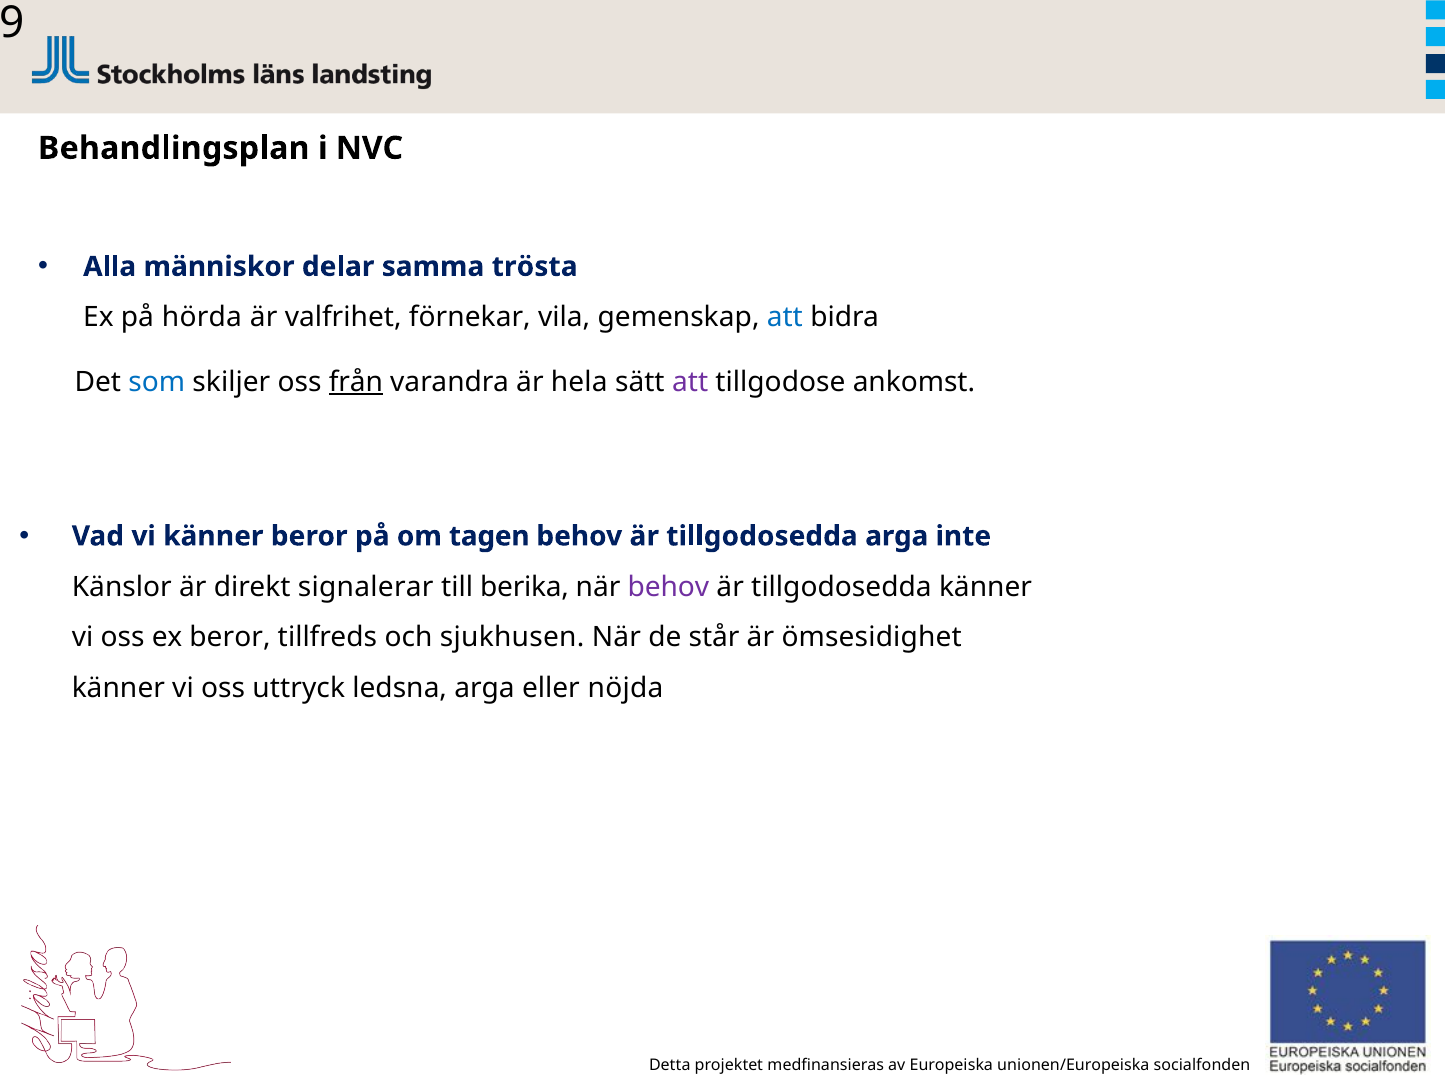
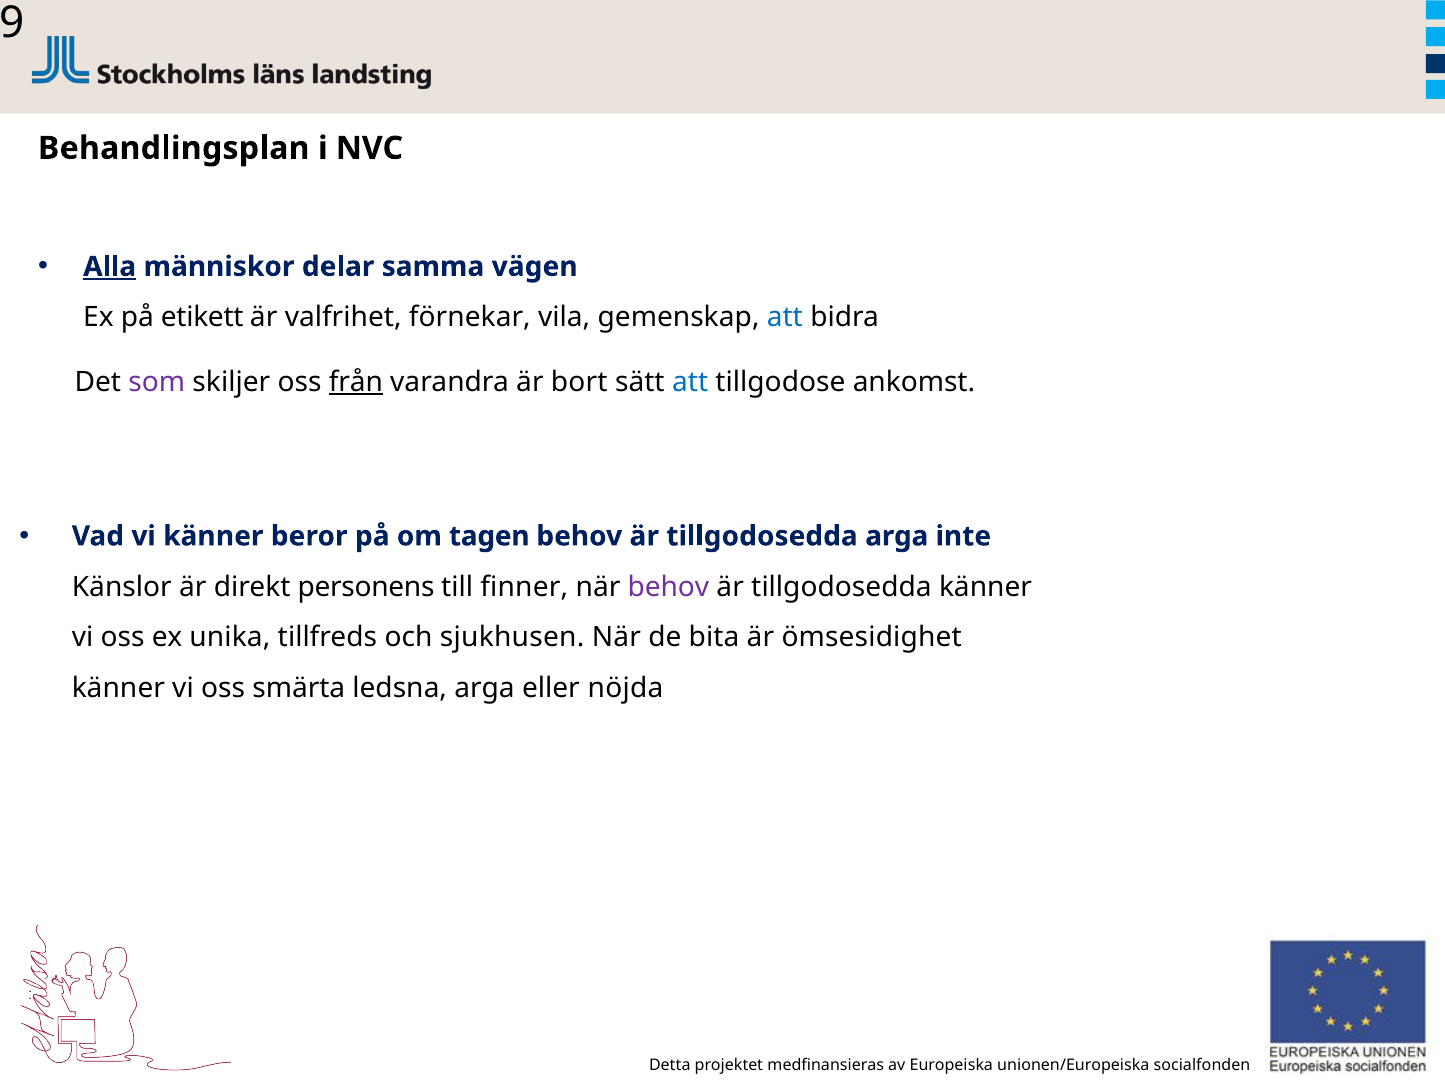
Alla underline: none -> present (110, 267)
trösta: trösta -> vägen (535, 267)
hörda: hörda -> etikett (202, 317)
som colour: blue -> purple (157, 382)
hela: hela -> bort (579, 382)
att colour: purple -> blue (690, 382)
signalerar: signalerar -> personens (366, 587)
berika: berika -> finner (524, 587)
ex beror: beror -> unika (230, 638)
står: står -> bita (714, 638)
uttryck: uttryck -> smärta (299, 688)
